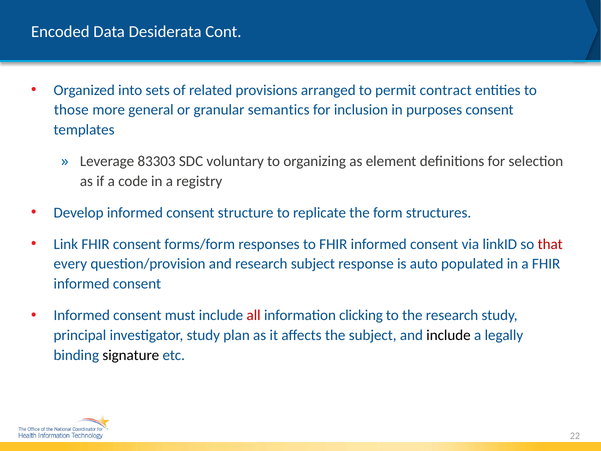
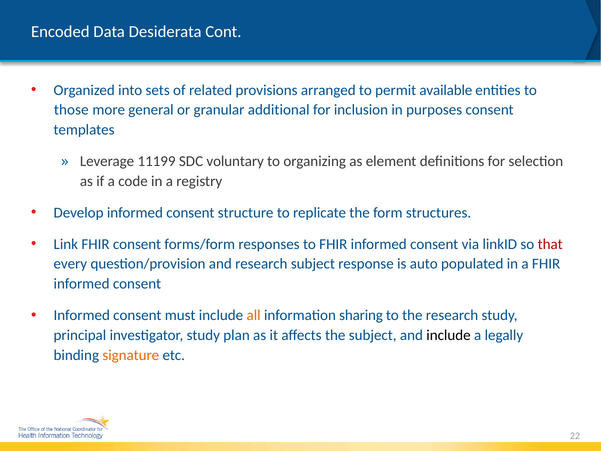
contract: contract -> available (446, 90)
semantics: semantics -> additional (279, 110)
83303: 83303 -> 11199 (157, 161)
all colour: red -> orange (254, 315)
clicking: clicking -> sharing (361, 315)
signature colour: black -> orange (131, 355)
